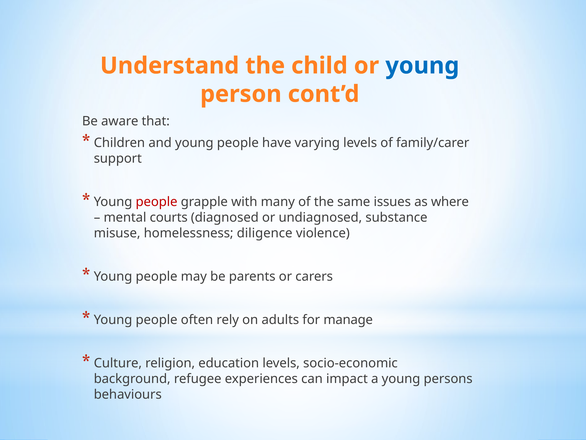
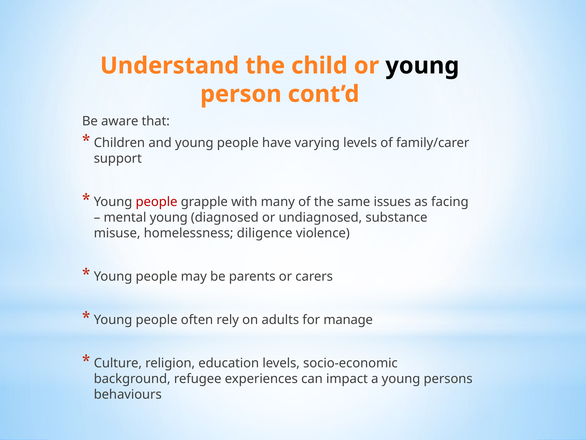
young colour: blue -> black (422, 66)
where: where -> facing (450, 202)
mental courts: courts -> young (169, 217)
